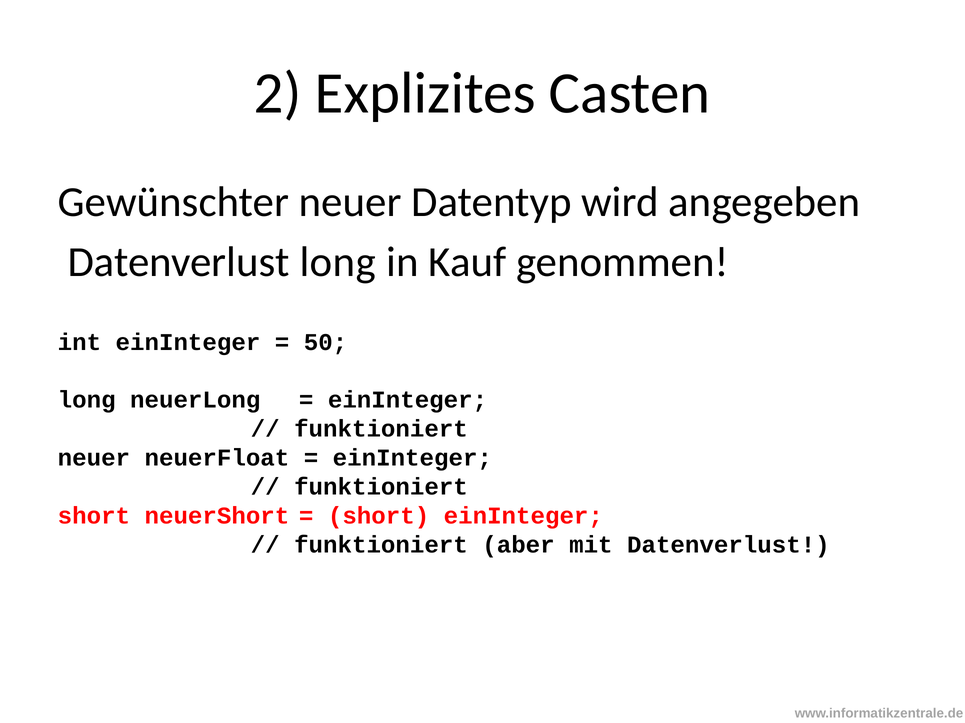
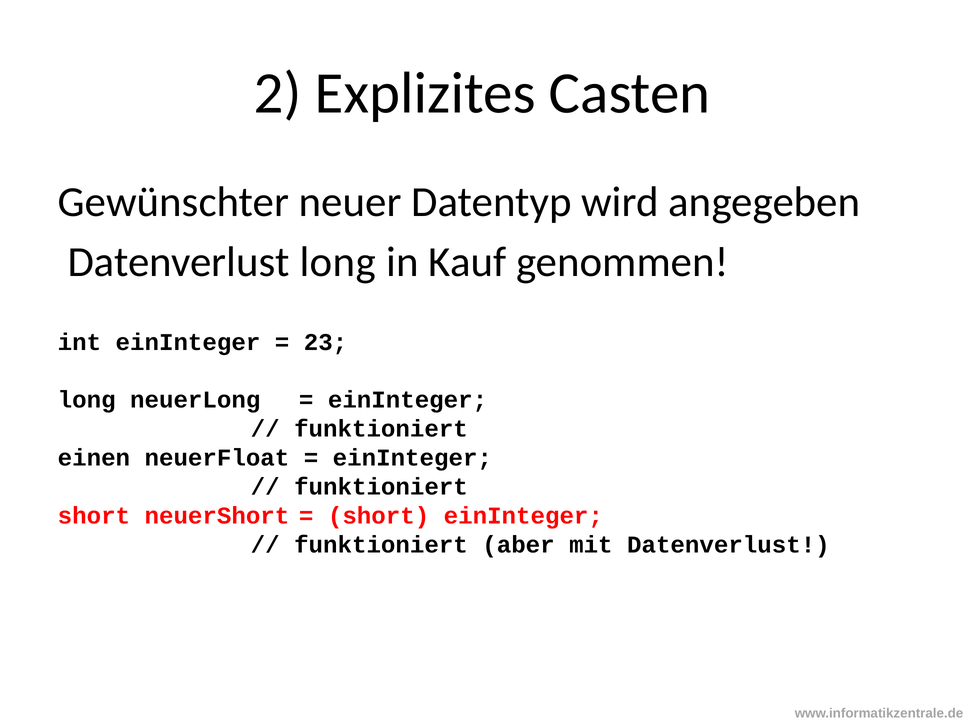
50: 50 -> 23 (325, 343)
neuer: neuer -> einen (94, 458)
